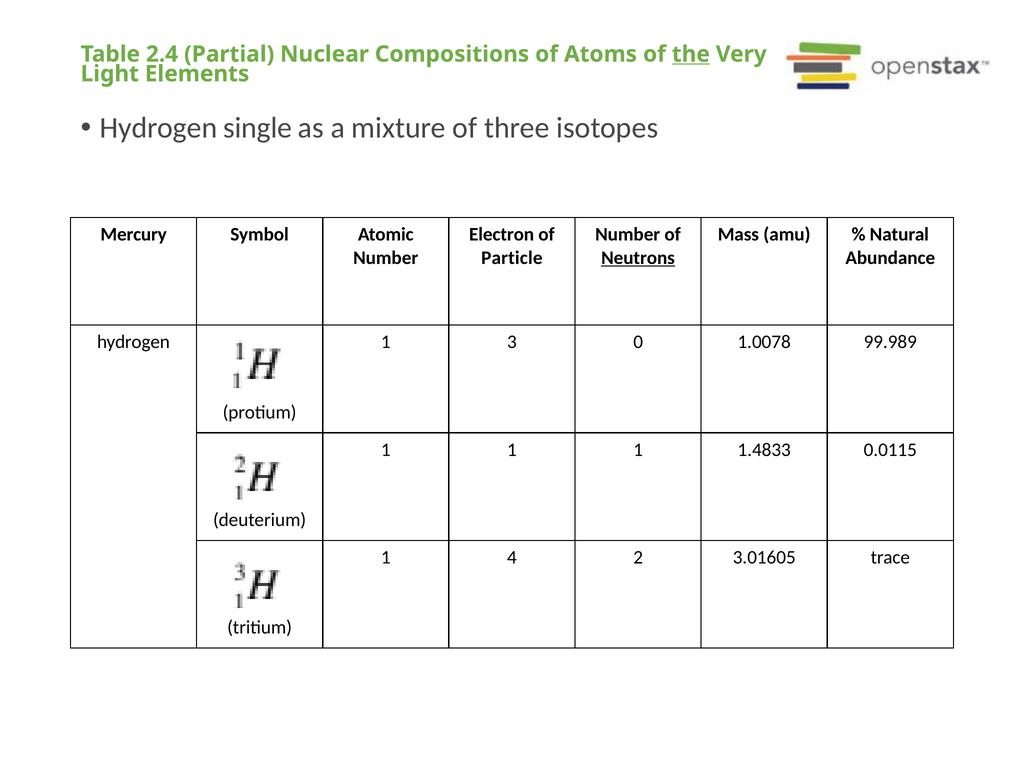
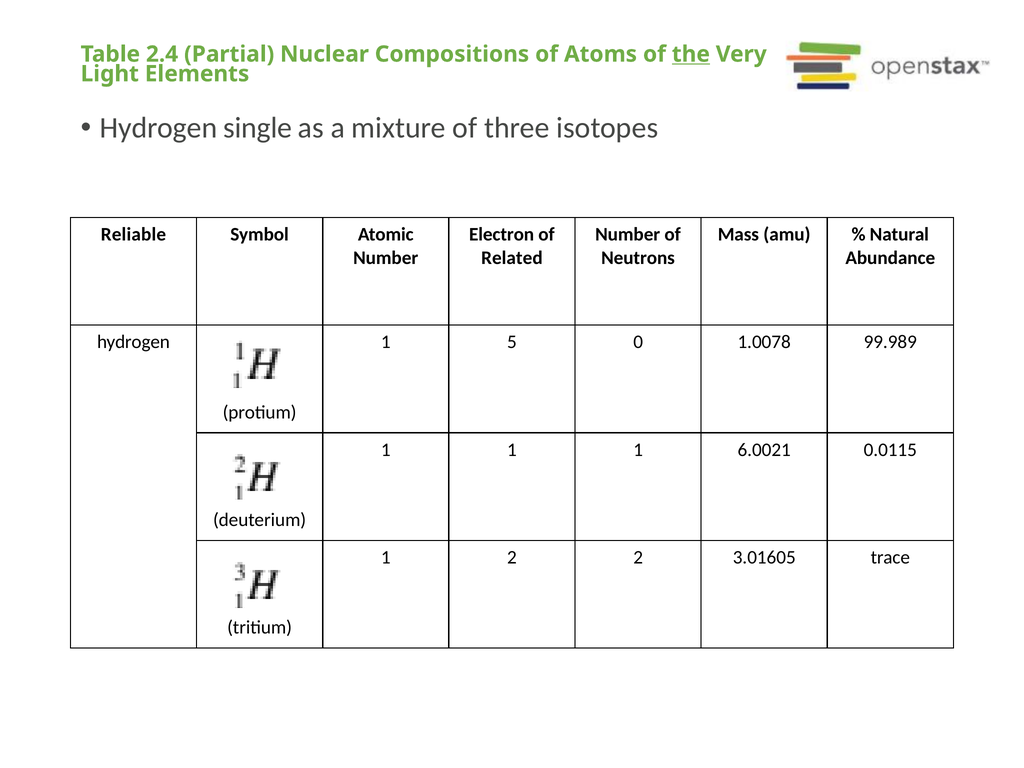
Mercury: Mercury -> Reliable (133, 235)
Particle: Particle -> Related (512, 258)
Neutrons underline: present -> none (638, 258)
3: 3 -> 5 (512, 342)
1.4833: 1.4833 -> 6.0021 (764, 450)
1 4: 4 -> 2 (512, 557)
